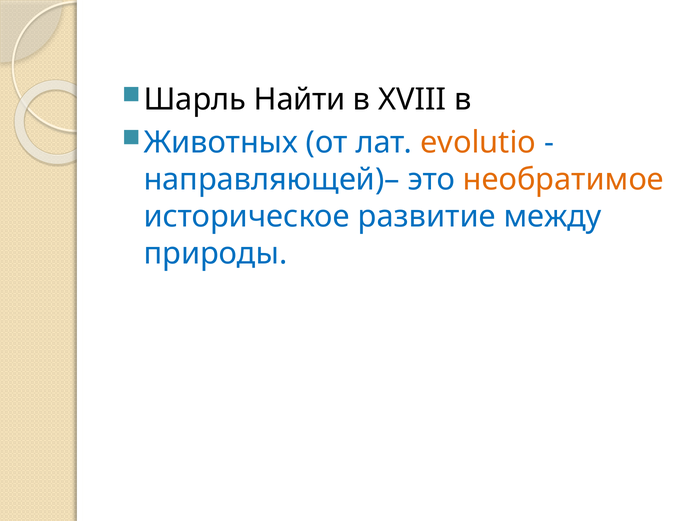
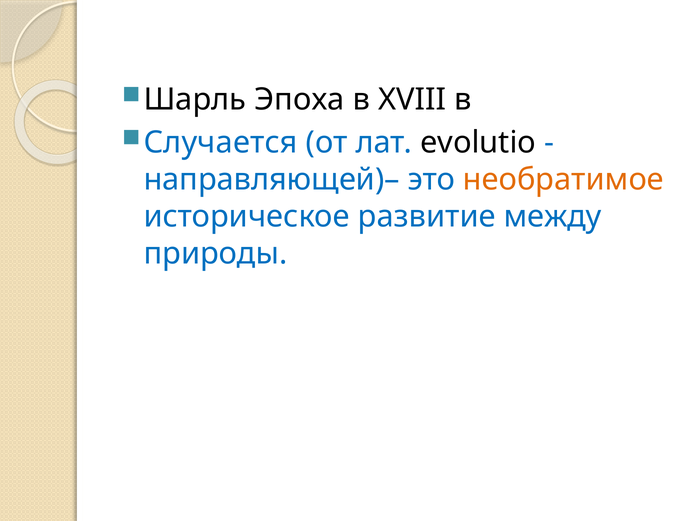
Найти: Найти -> Эпоха (299, 99)
Животных: Животных -> Случается (221, 142)
evolutio colour: orange -> black (478, 142)
